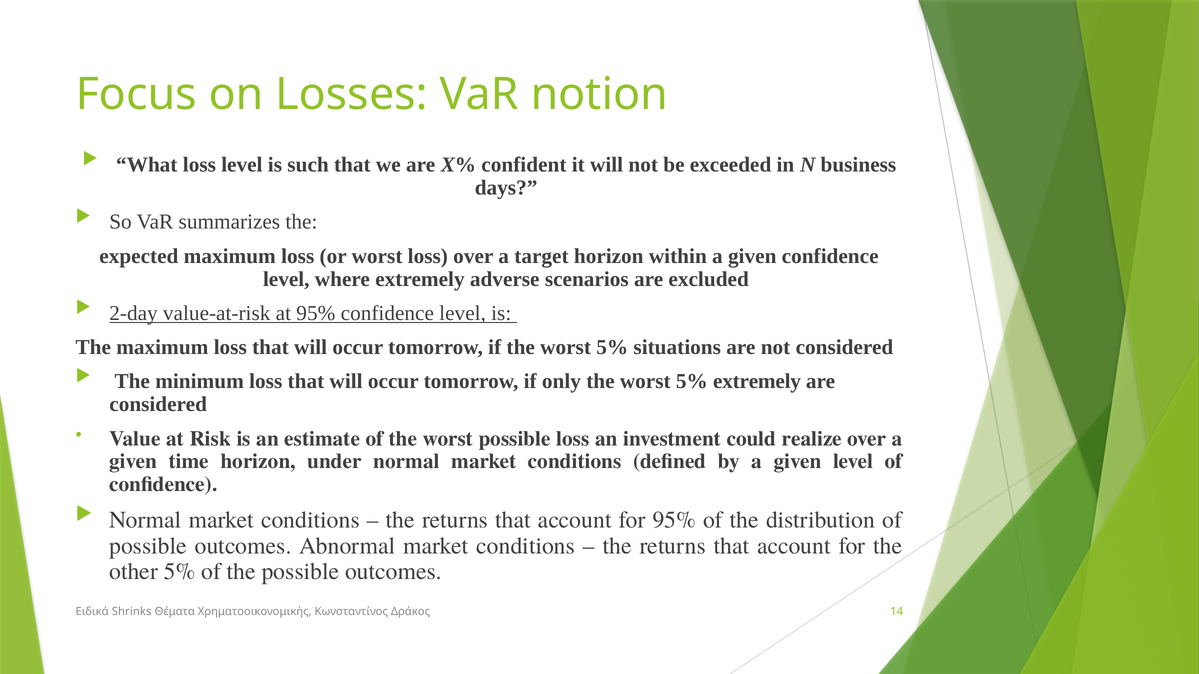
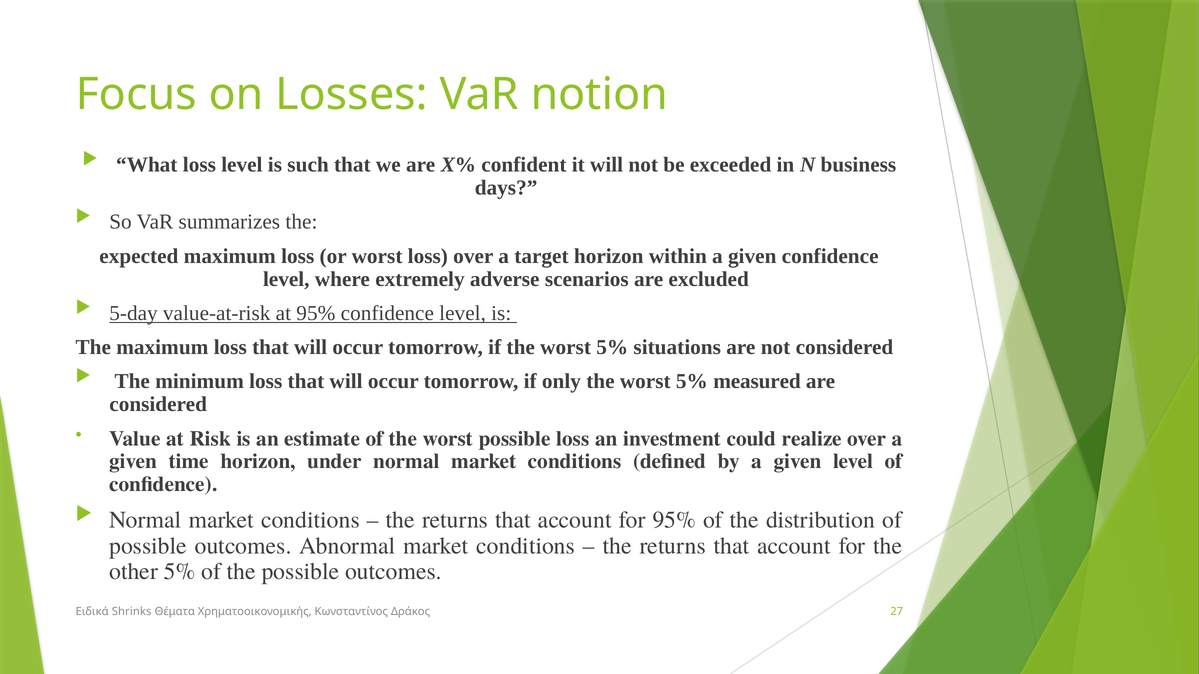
2-day: 2-day -> 5-day (134, 313)
5% extremely: extremely -> measured (757, 382)
14: 14 -> 27 (897, 612)
